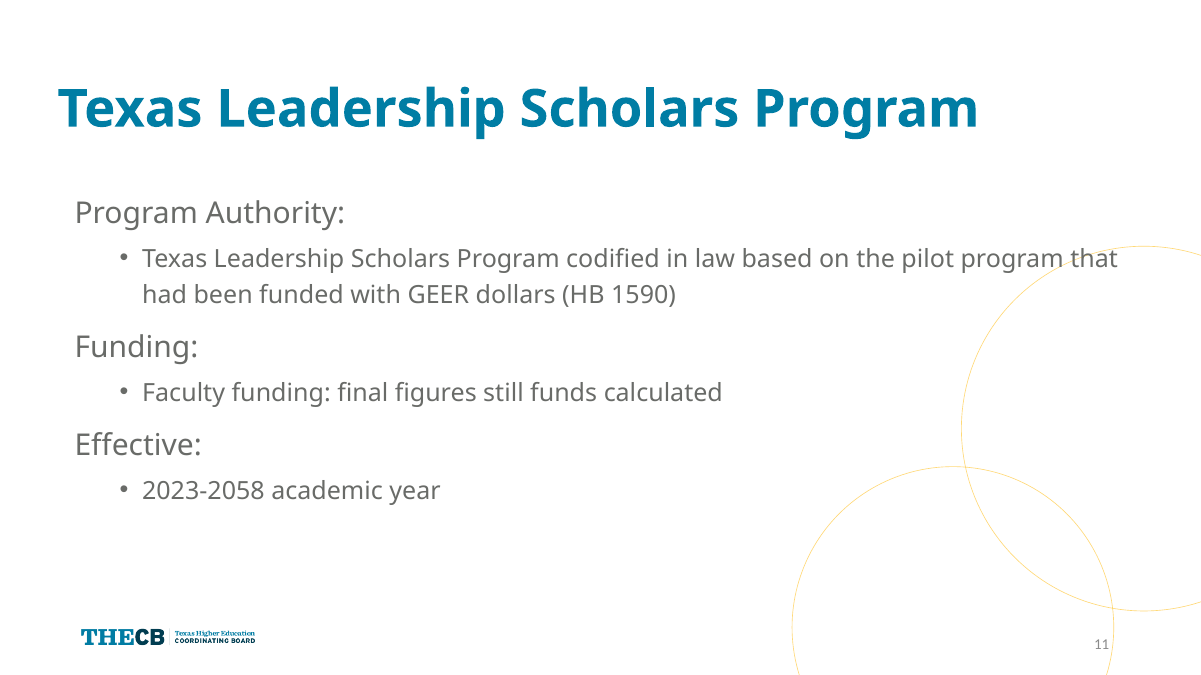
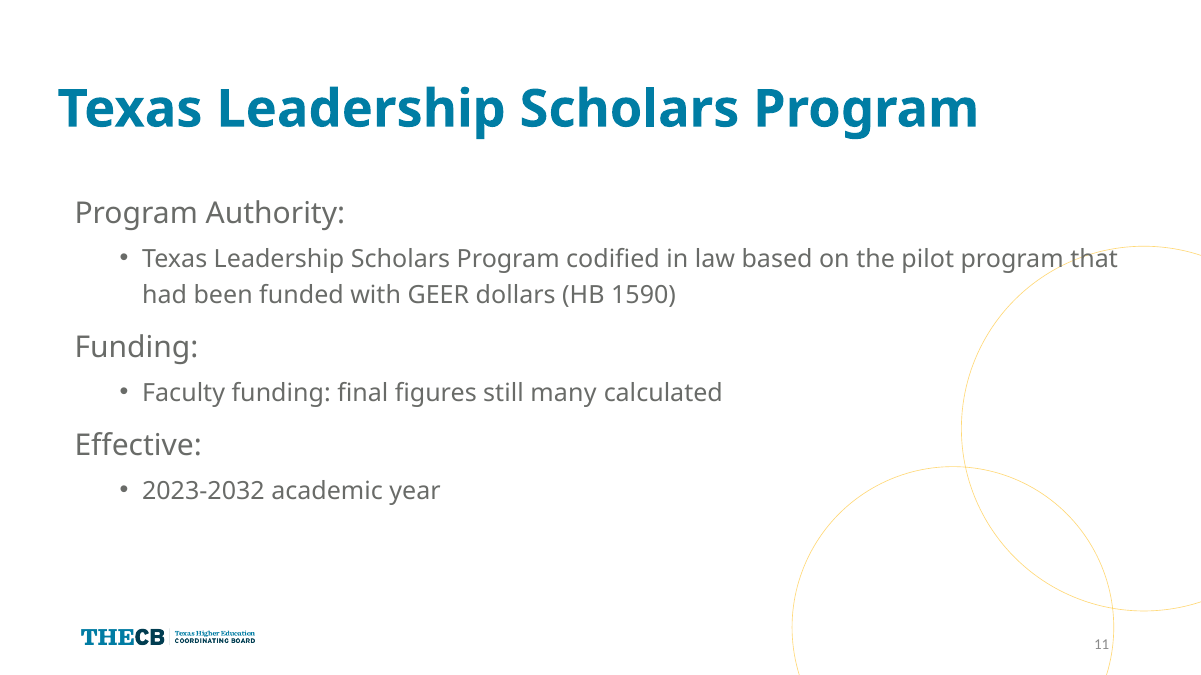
funds: funds -> many (564, 393)
2023-2058: 2023-2058 -> 2023-2032 (203, 491)
